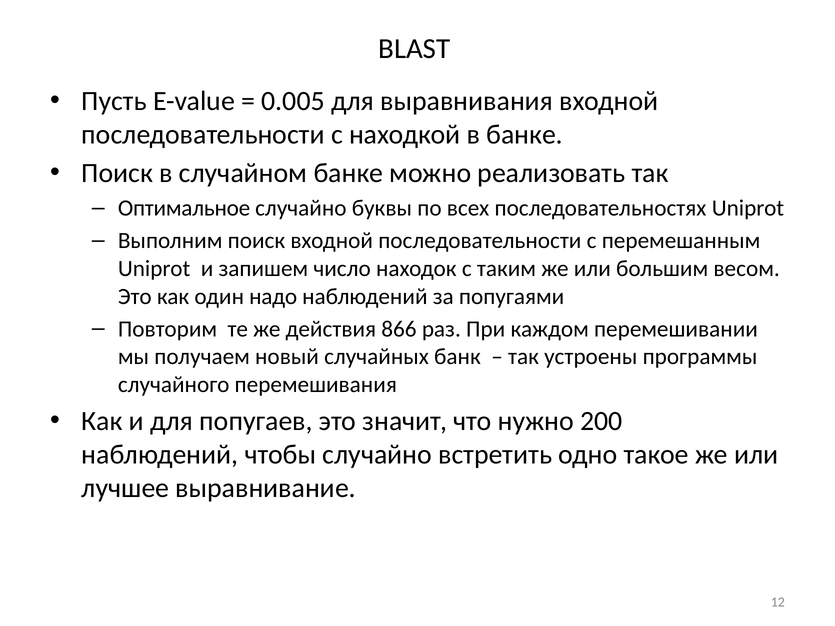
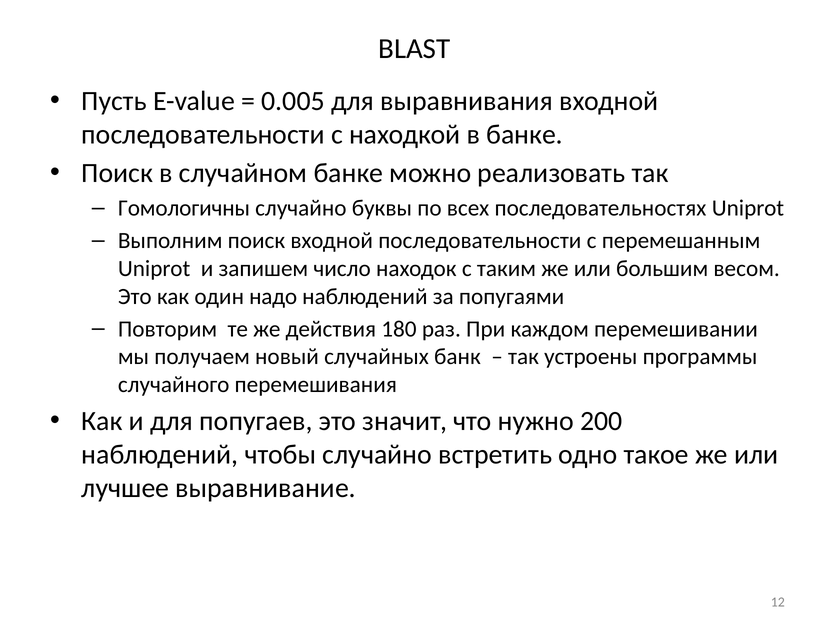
Оптимальное: Оптимальное -> Гомологичны (184, 208)
866: 866 -> 180 (399, 329)
